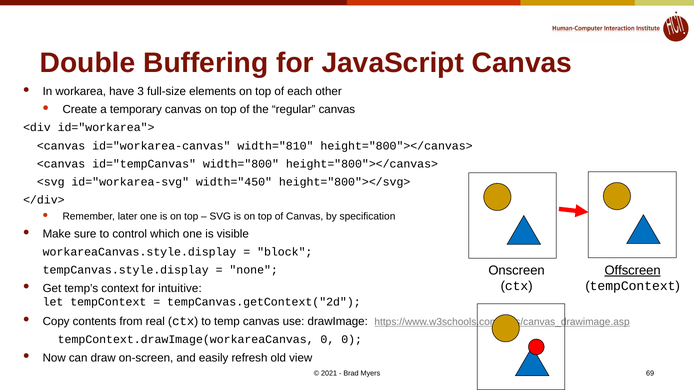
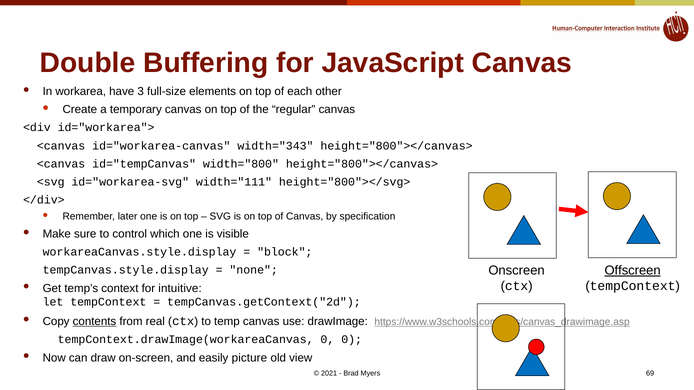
width="810: width="810 -> width="343 (275, 146)
width="450: width="450 -> width="111 (234, 182)
contents underline: none -> present (94, 322)
refresh: refresh -> picture (249, 358)
